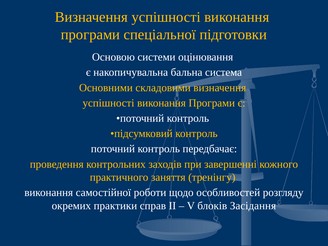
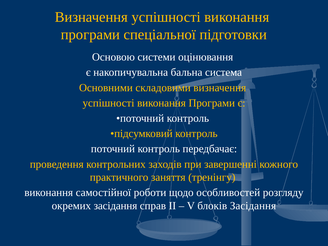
окремих практики: практики -> засідання (115, 206)
